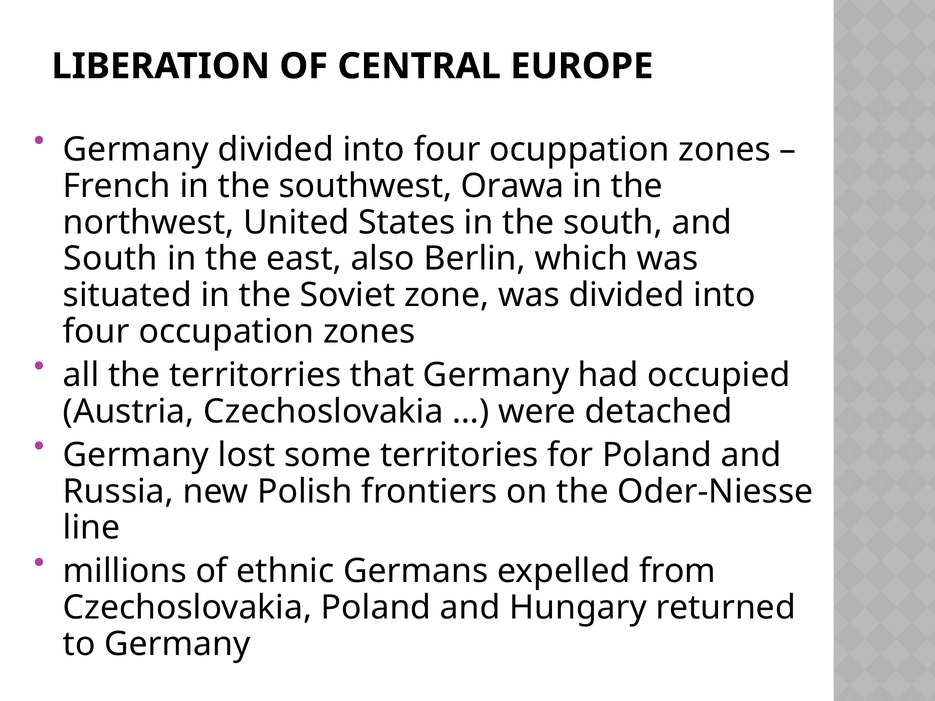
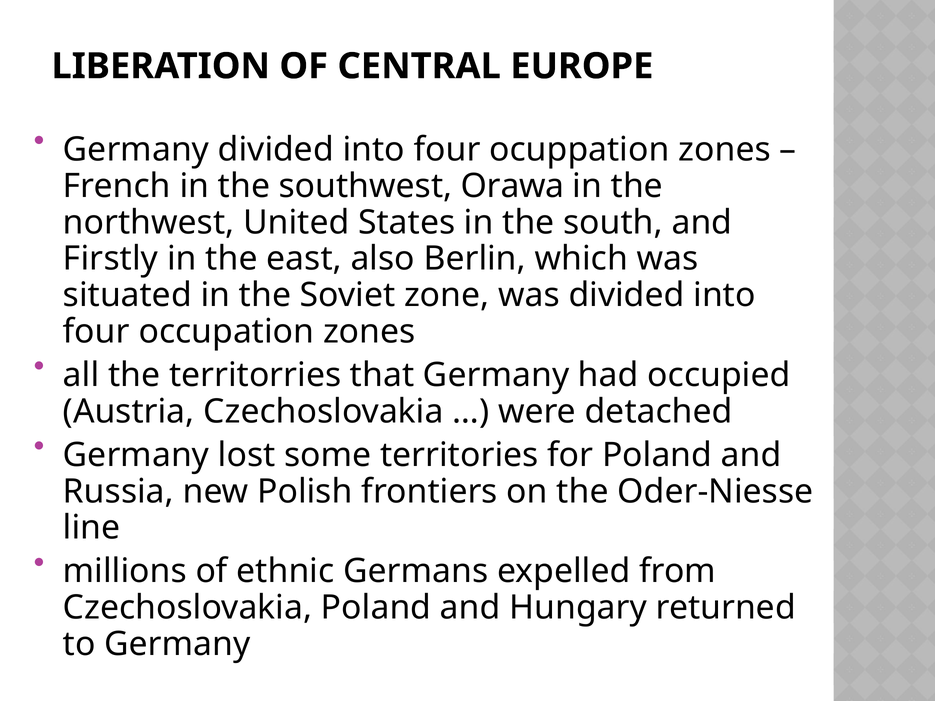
South: South -> Firstly (111, 259)
